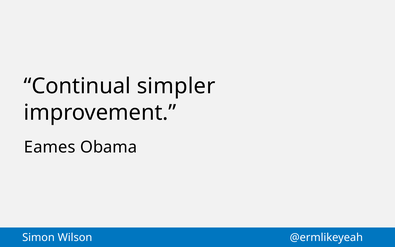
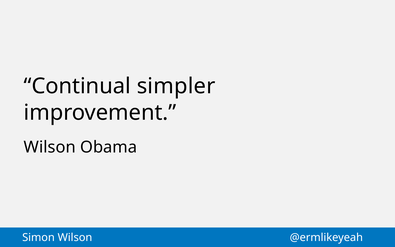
Eames: Eames -> Wilson (50, 147)
